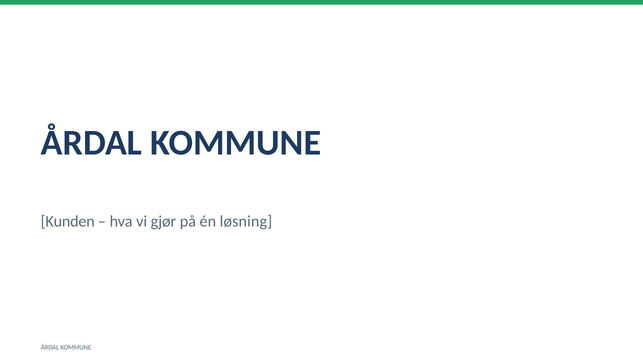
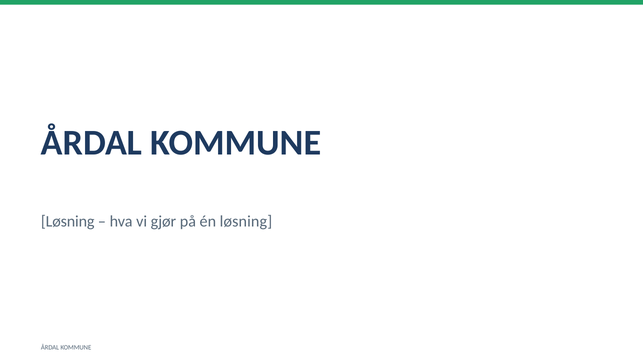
Kunden: Kunden -> Løsning (68, 221)
